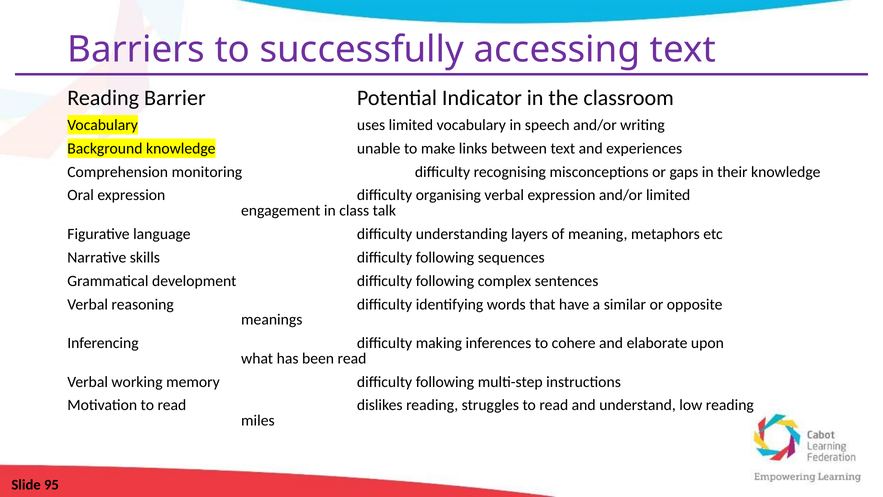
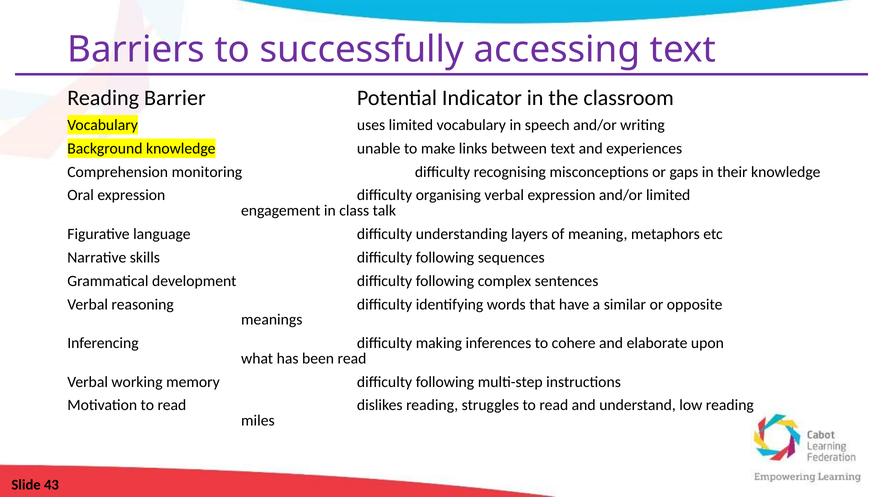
95: 95 -> 43 (51, 484)
